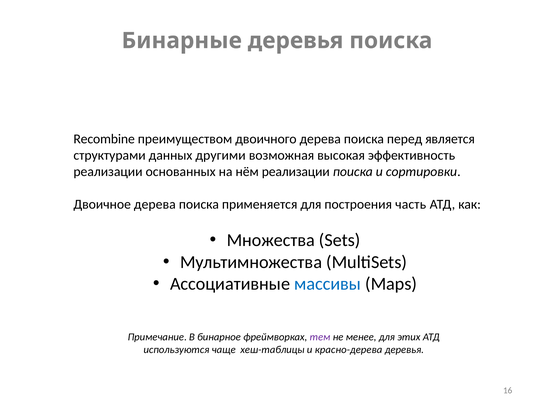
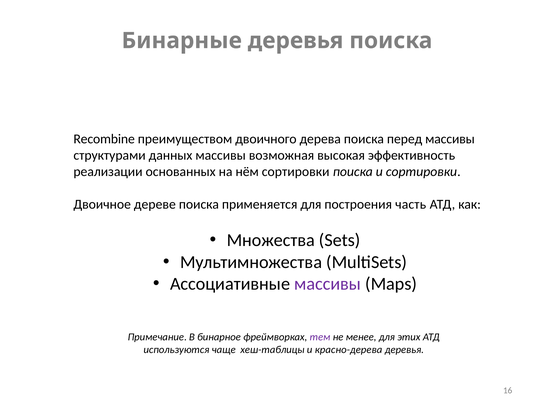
перед является: является -> массивы (450, 139)
данных другими: другими -> массивы (221, 155)
нём реализации: реализации -> сортировки (296, 172)
Двоичное дерева: дерева -> дереве (155, 204)
массивы colour: blue -> purple (328, 284)
